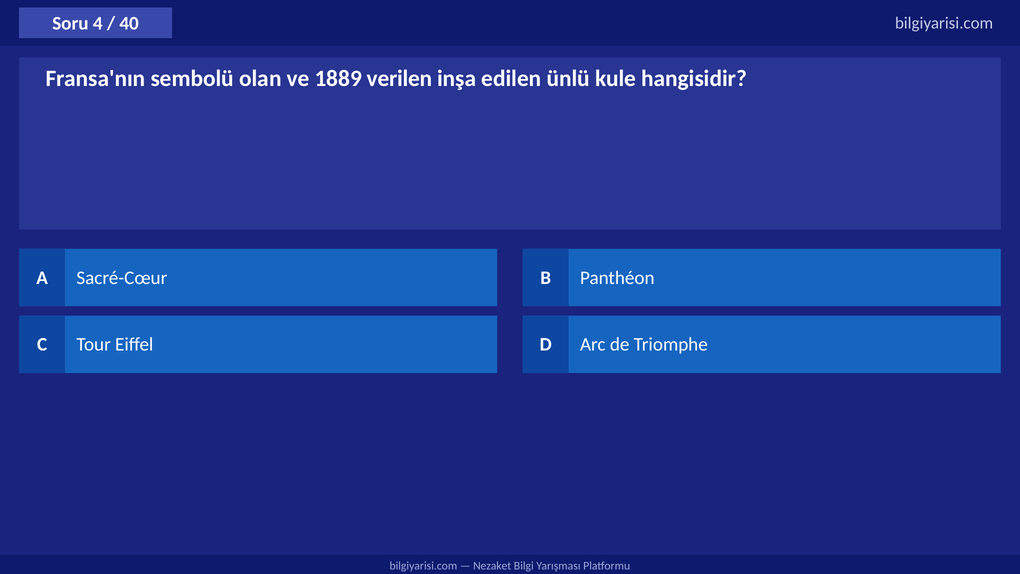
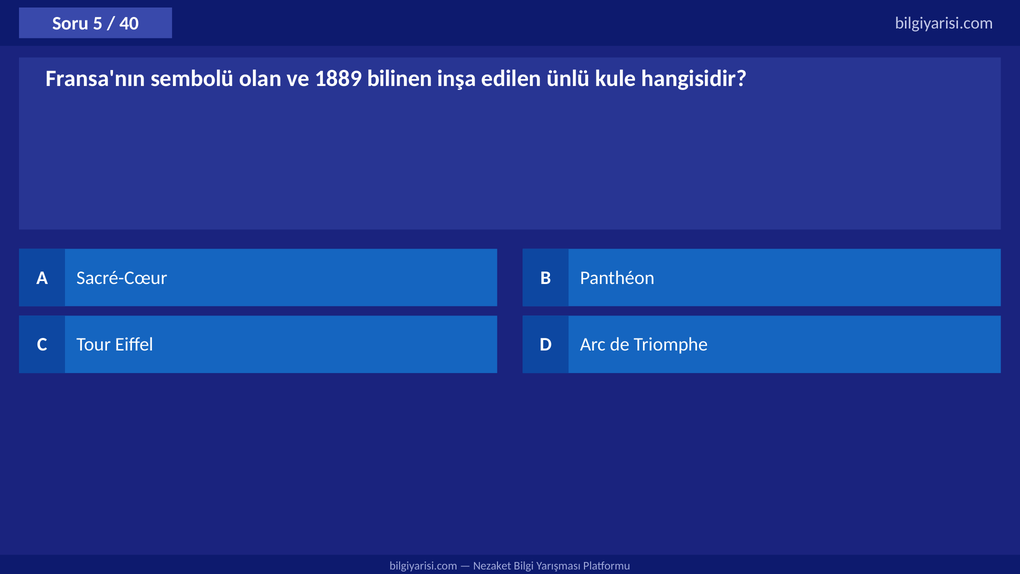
4: 4 -> 5 (98, 23)
verilen: verilen -> bilinen (400, 79)
